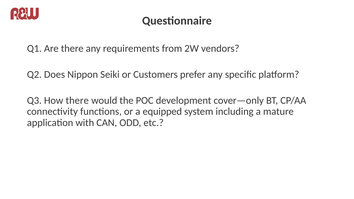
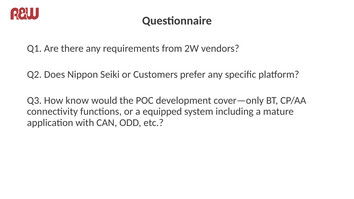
How there: there -> know (77, 100)
